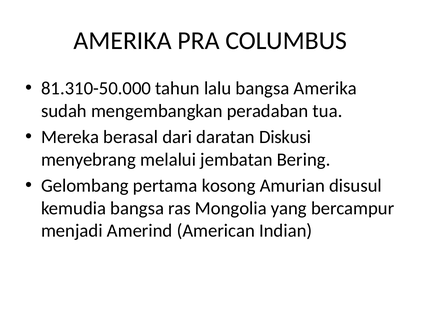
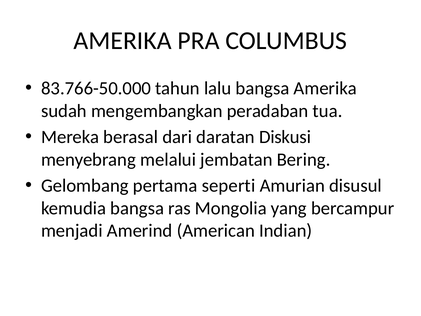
81.310-50.000: 81.310-50.000 -> 83.766-50.000 (96, 88)
kosong: kosong -> seperti (229, 186)
